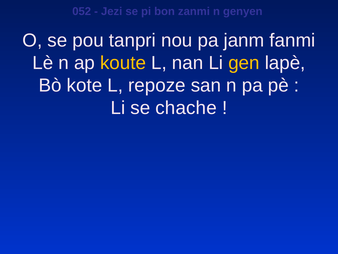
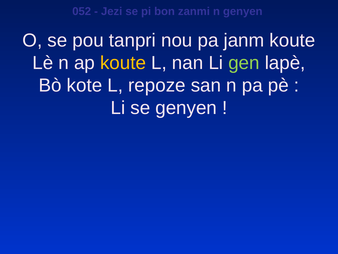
janm fanmi: fanmi -> koute (292, 40)
gen colour: yellow -> light green (244, 63)
se chache: chache -> genyen (186, 108)
